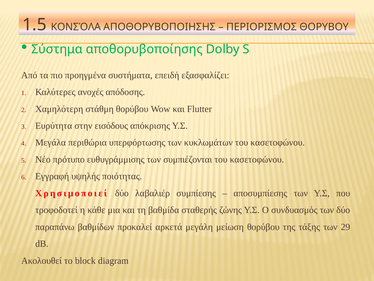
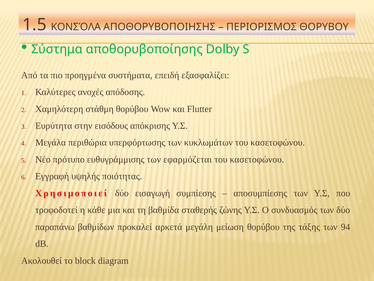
συμπιέζονται: συμπιέζονται -> εφαρμόζεται (188, 159)
λαβαλιέρ: λαβαλιέρ -> εισαγωγή (153, 193)
29: 29 -> 94 (345, 227)
